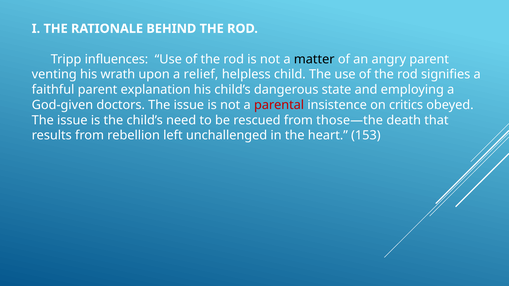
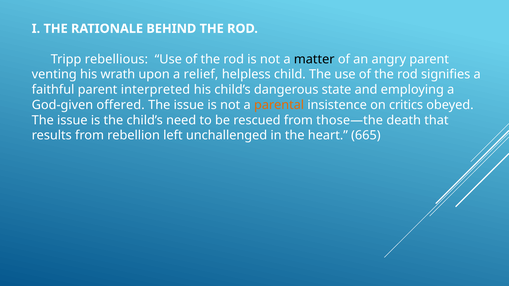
influences: influences -> rebellious (116, 59)
explanation: explanation -> interpreted (155, 90)
doctors: doctors -> offered (121, 105)
parental colour: red -> orange (279, 105)
153: 153 -> 665 (366, 136)
